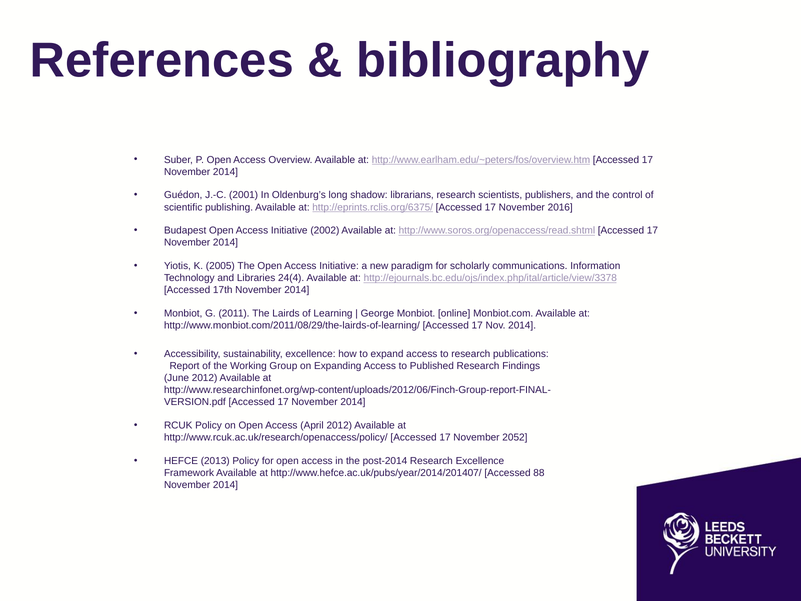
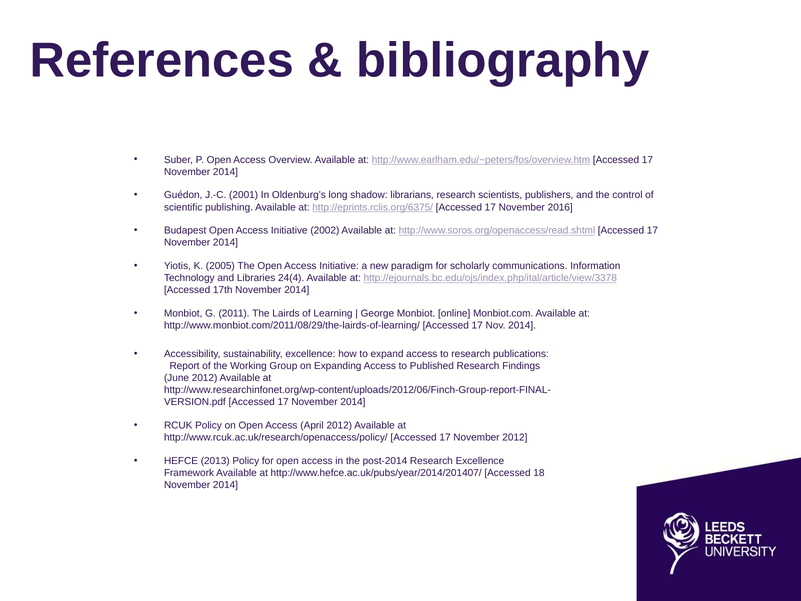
November 2052: 2052 -> 2012 (515, 437)
88: 88 -> 18 (539, 473)
